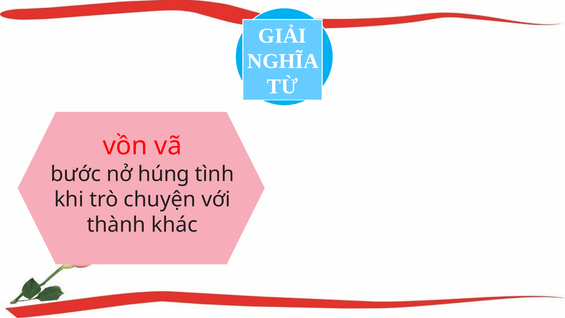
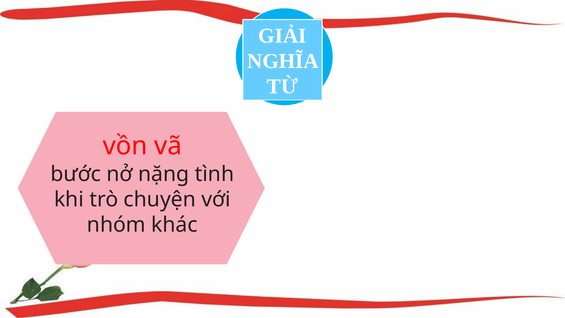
húng: húng -> nặng (164, 174)
thành: thành -> nhóm (116, 225)
